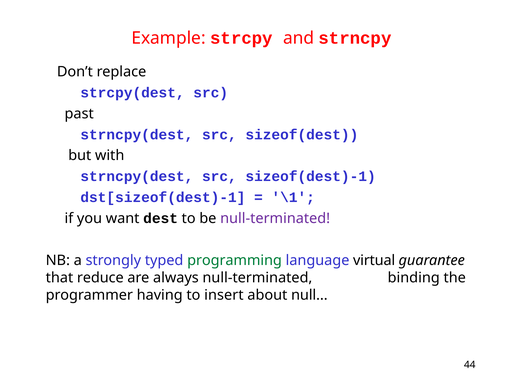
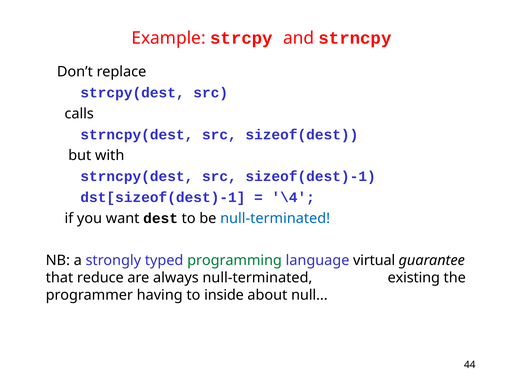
past: past -> calls (79, 114)
\1: \1 -> \4 (293, 197)
null-terminated colour: purple -> blue (275, 218)
binding: binding -> existing (414, 278)
insert: insert -> inside (224, 295)
